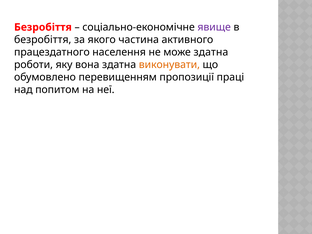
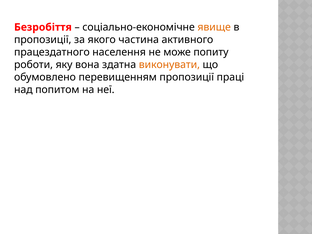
явище colour: purple -> orange (214, 27)
безробіття: безробіття -> пропозиції (43, 40)
може здатна: здатна -> попиту (211, 52)
